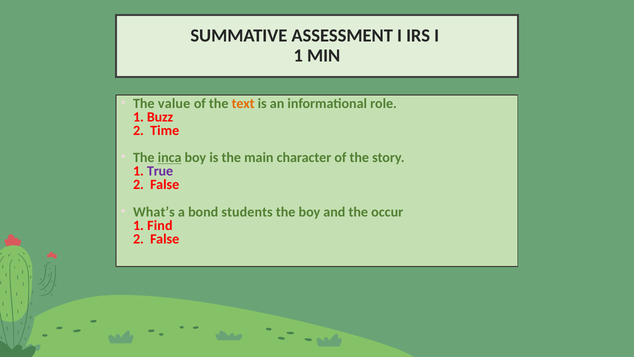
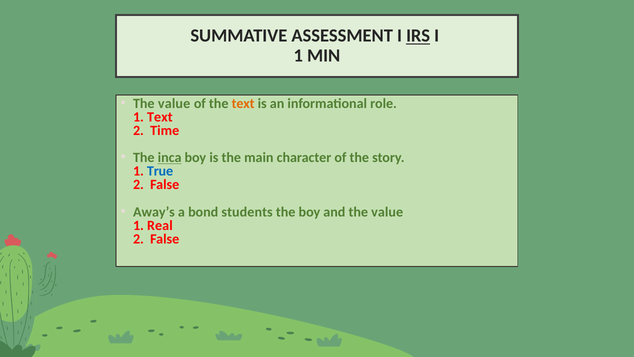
IRS underline: none -> present (418, 36)
1 Buzz: Buzz -> Text (160, 117)
True colour: purple -> blue (160, 171)
What’s: What’s -> Away’s (154, 212)
and the occur: occur -> value (387, 212)
Find: Find -> Real (160, 225)
